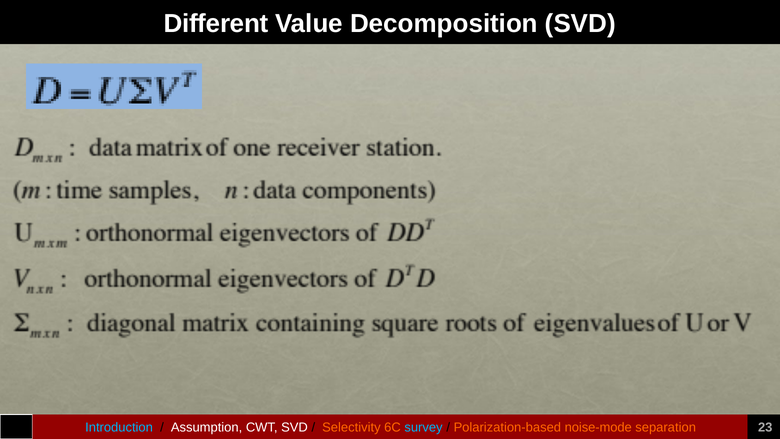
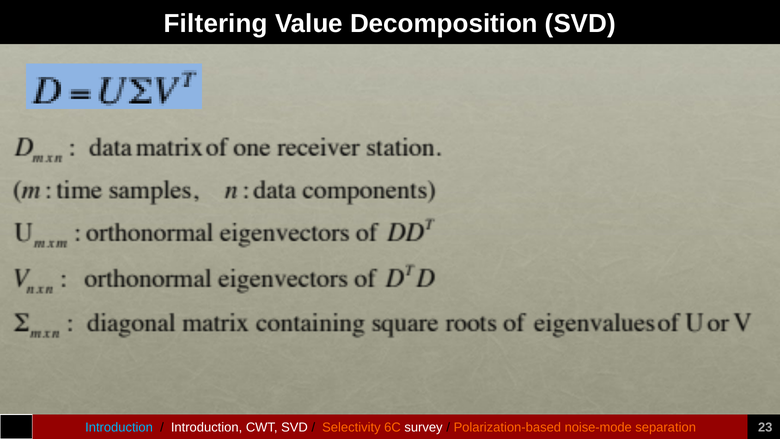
Different: Different -> Filtering (216, 24)
Assumption: Assumption -> Introduction (207, 427)
survey colour: light blue -> white (424, 427)
